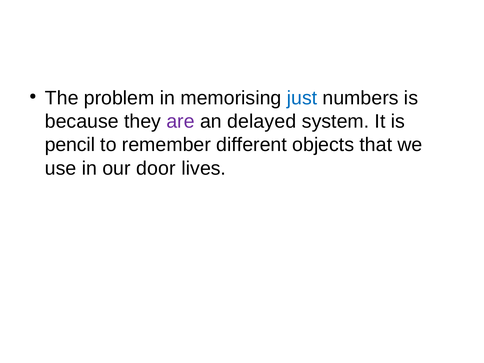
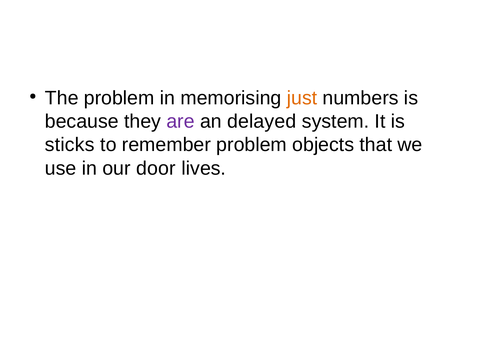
just colour: blue -> orange (302, 98)
pencil: pencil -> sticks (70, 145)
remember different: different -> problem (252, 145)
